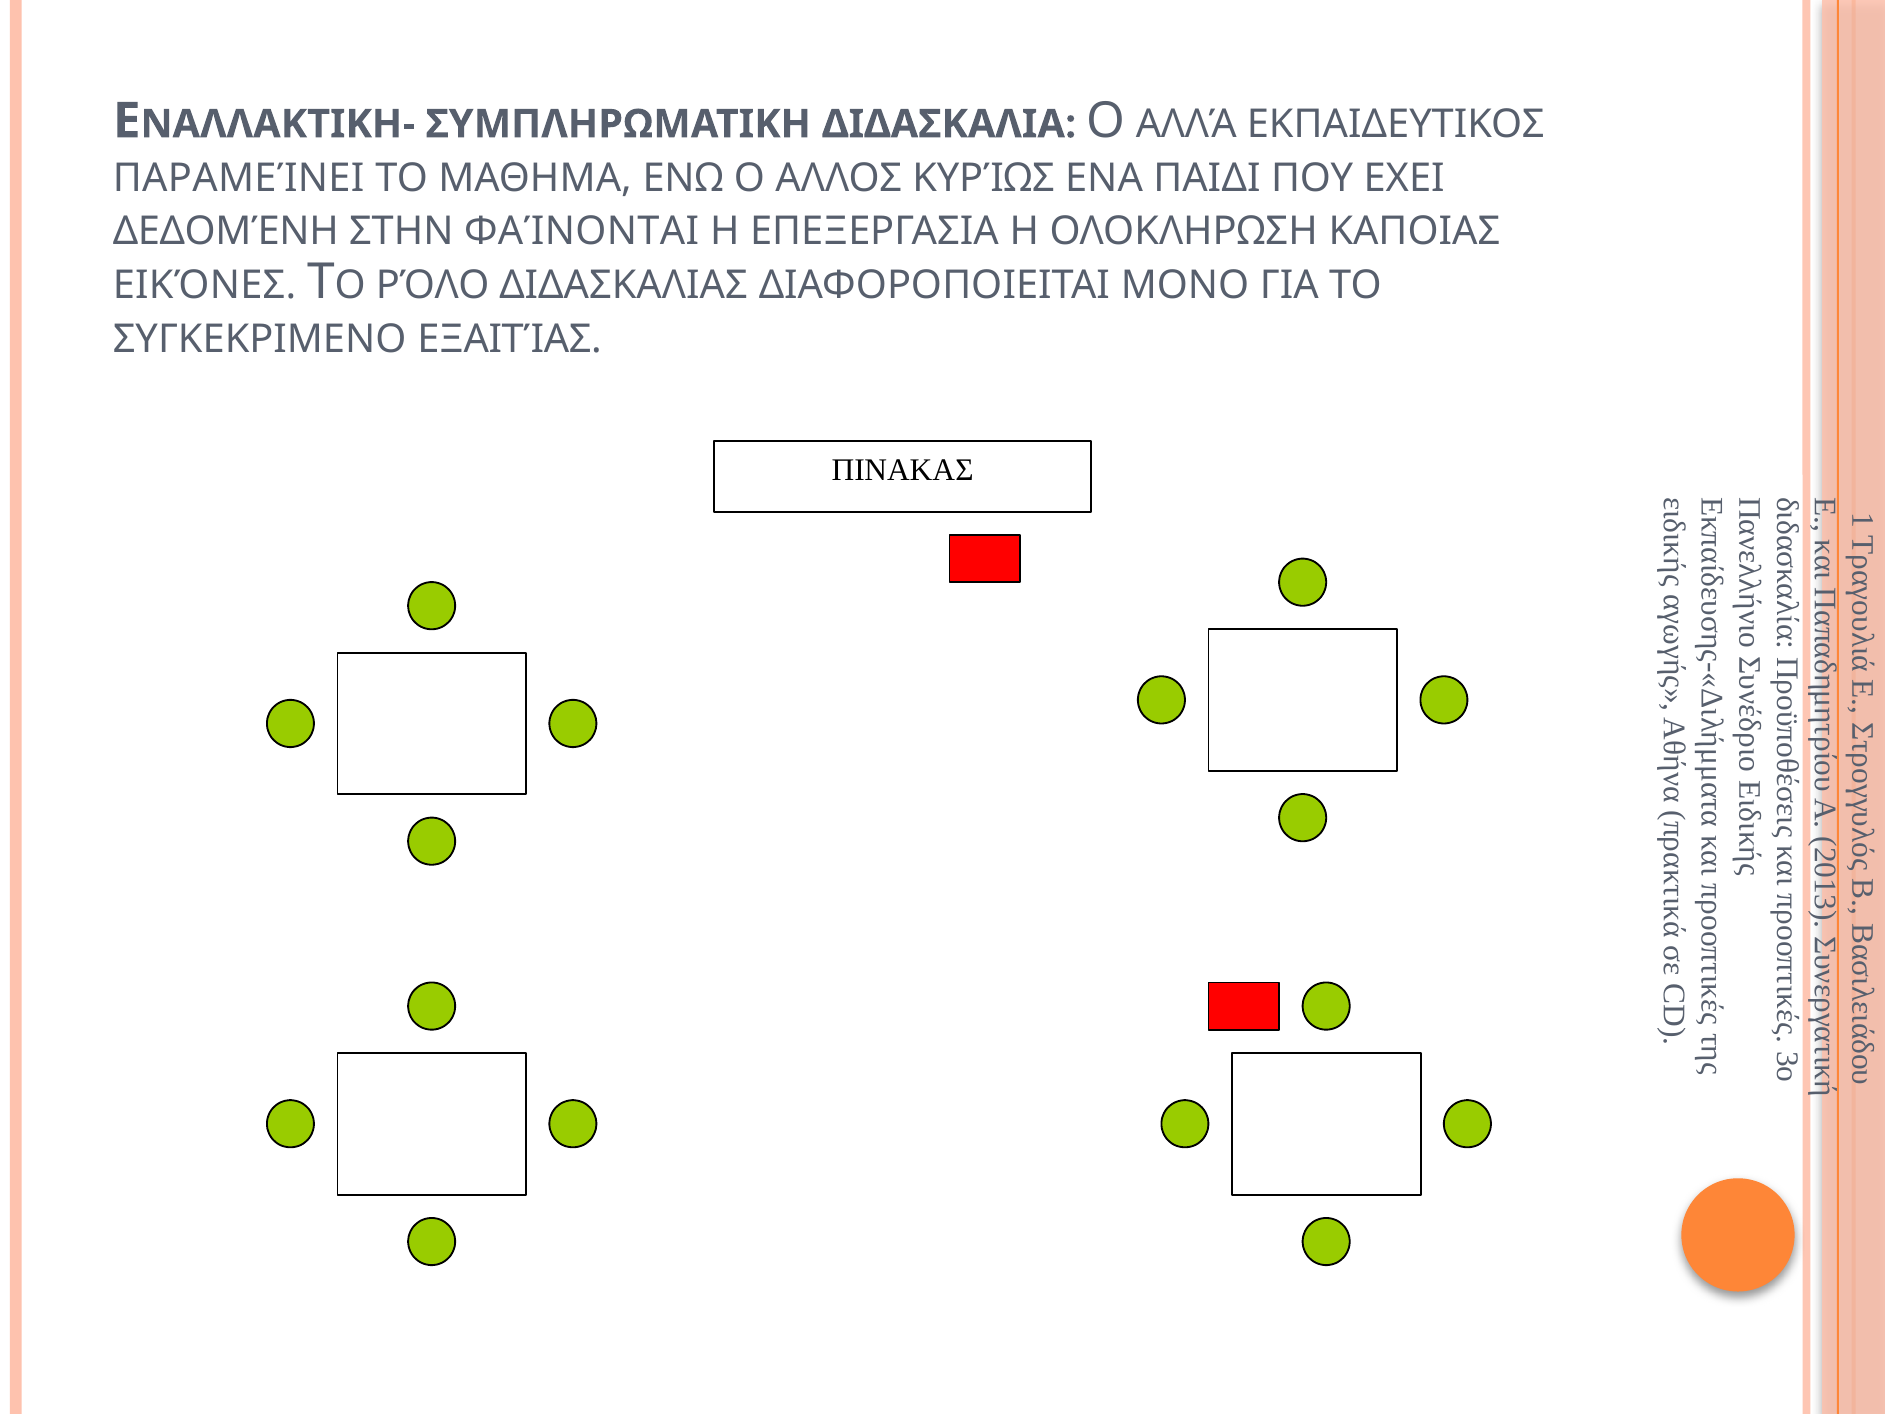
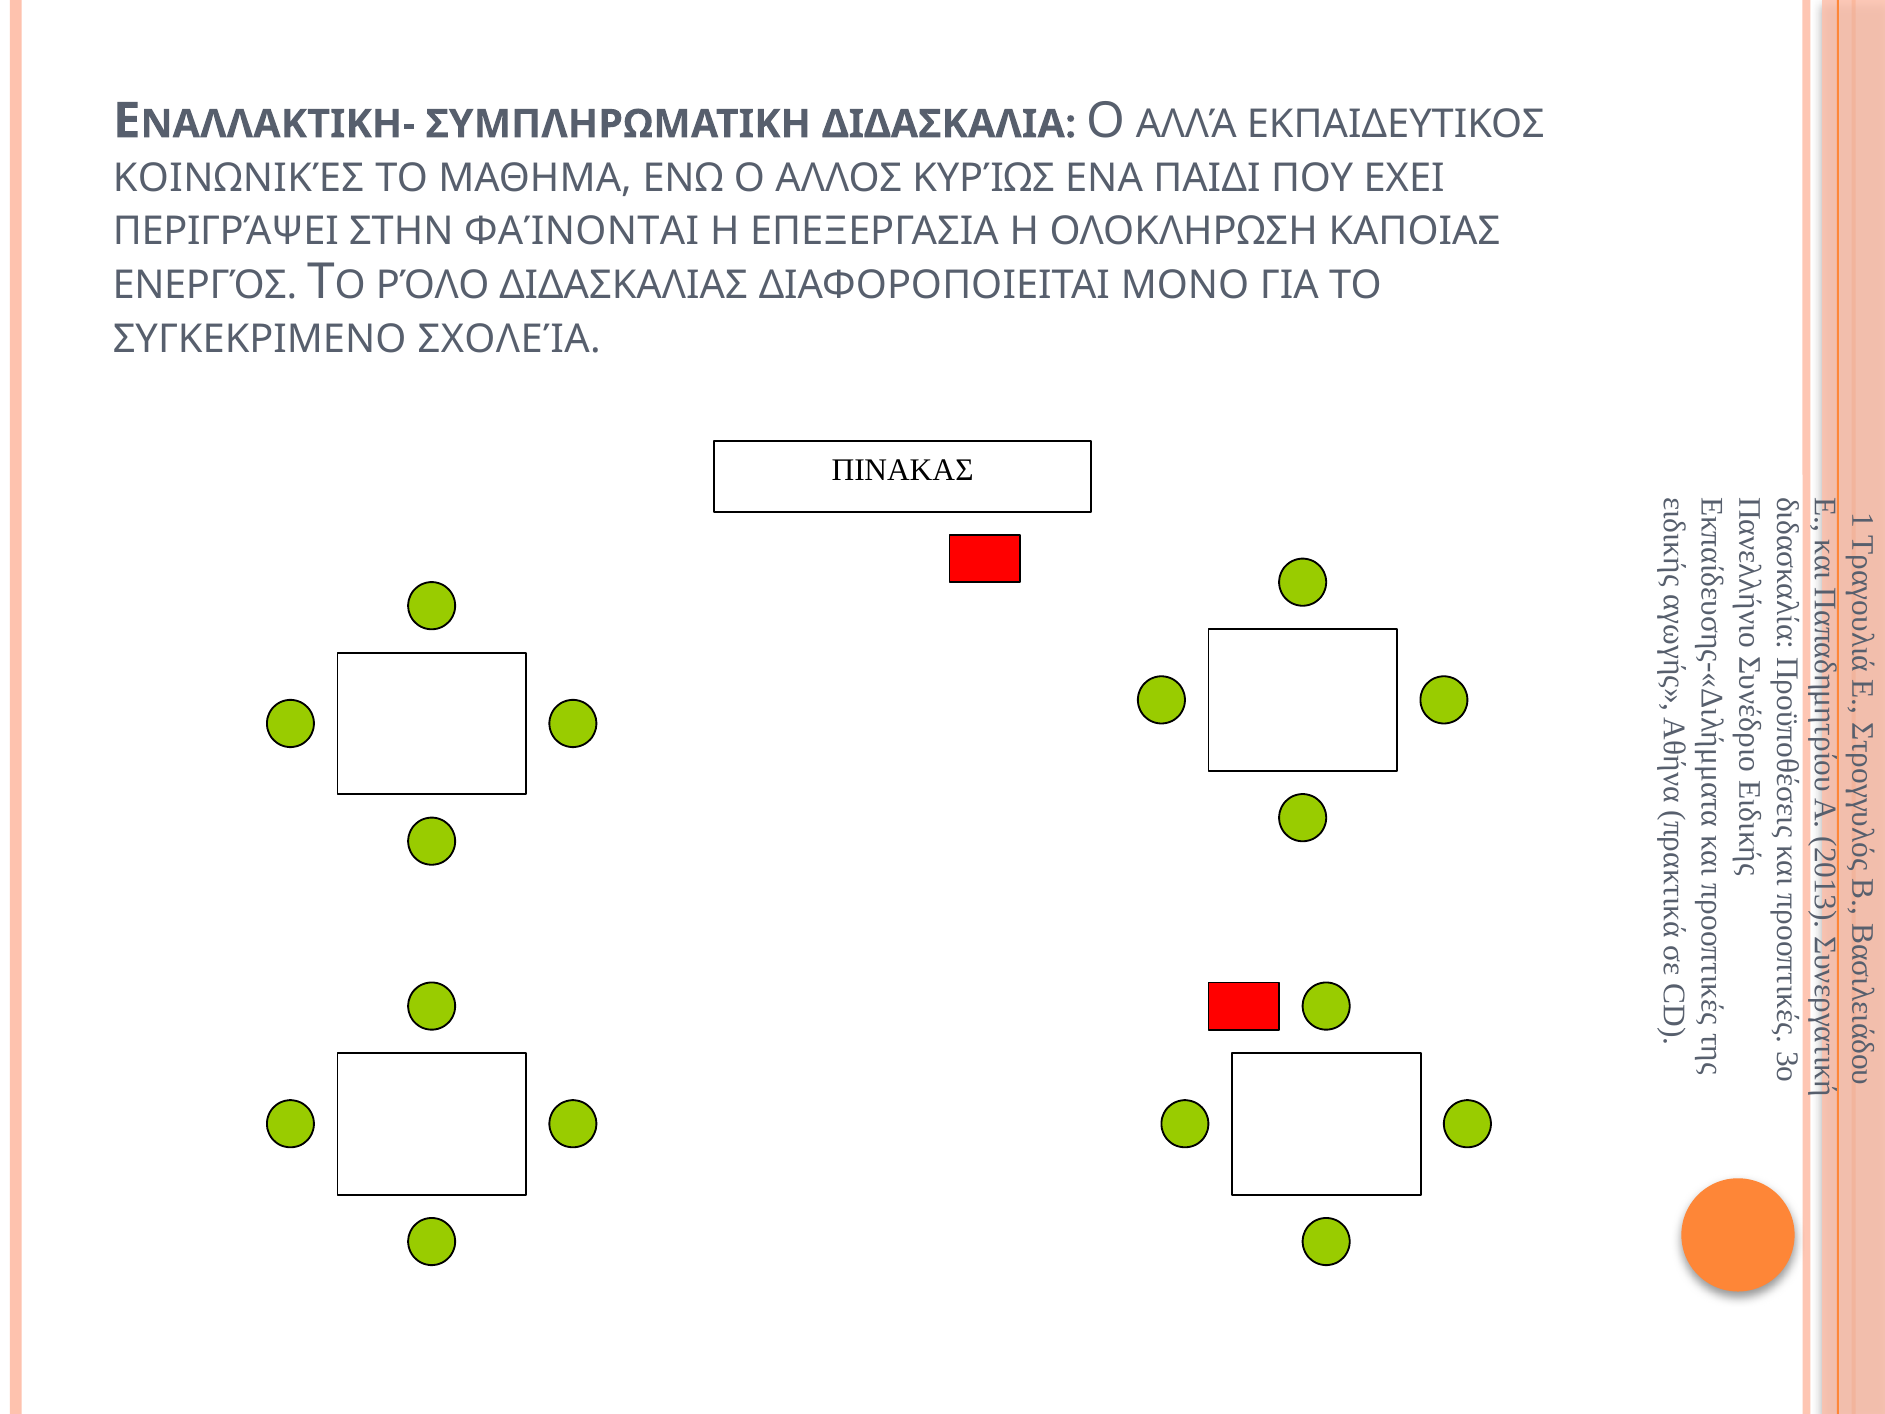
ΠΑΡΑΜΕΊΝΕΙ: ΠΑΡΑΜΕΊΝΕΙ -> ΚΟΙΝΩΝΙΚΈΣ (239, 178)
ΔΕΔΟΜΈΝΗ: ΔΕΔΟΜΈΝΗ -> ΠΕΡΙΓΡΆΨΕΙ (226, 232)
ΕΙΚΌΝΕΣ: ΕΙΚΌΝΕΣ -> ΕΝΕΡΓΌΣ (205, 285)
ΕΞΑΙΤΊΑΣ: ΕΞΑΙΤΊΑΣ -> ΣΧΟΛΕΊΑ (509, 339)
